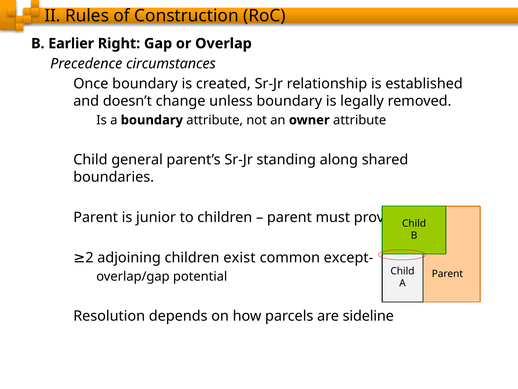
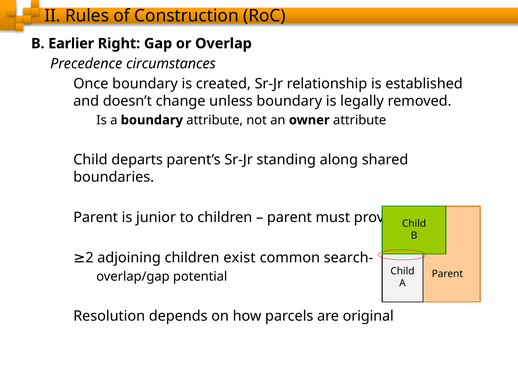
general: general -> departs (137, 159)
except-: except- -> search- (348, 257)
sideline: sideline -> original (368, 316)
